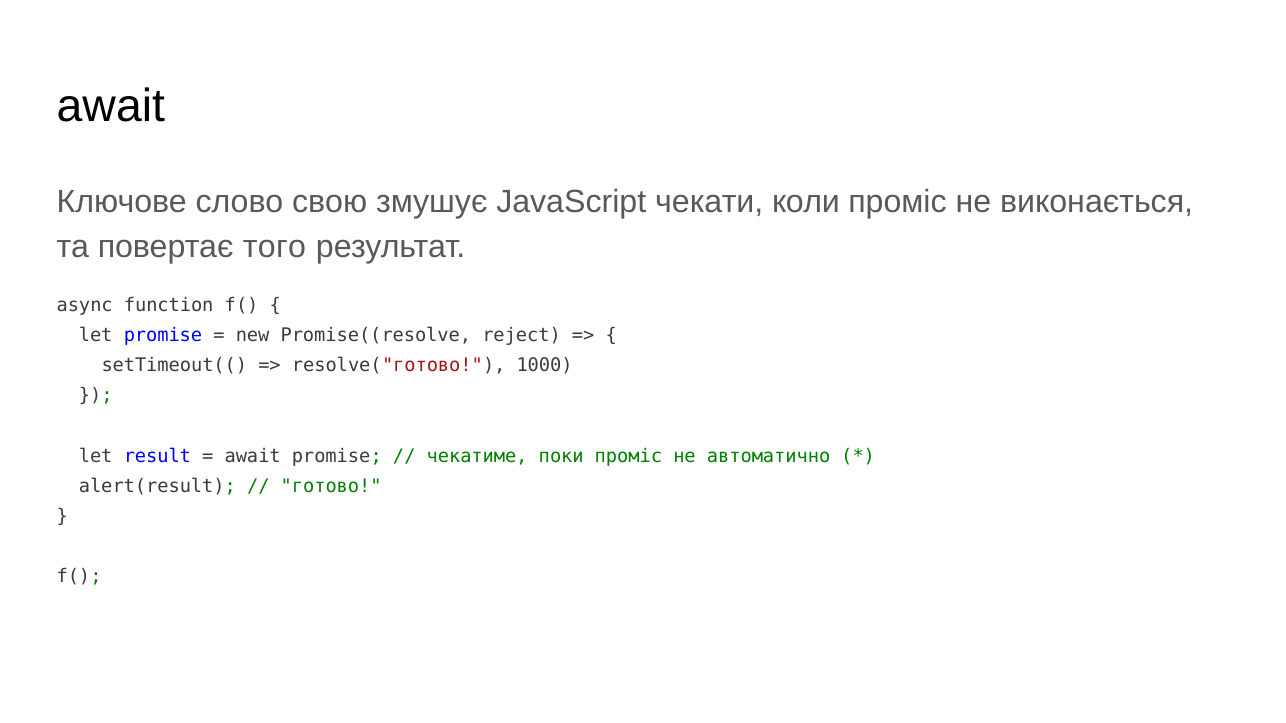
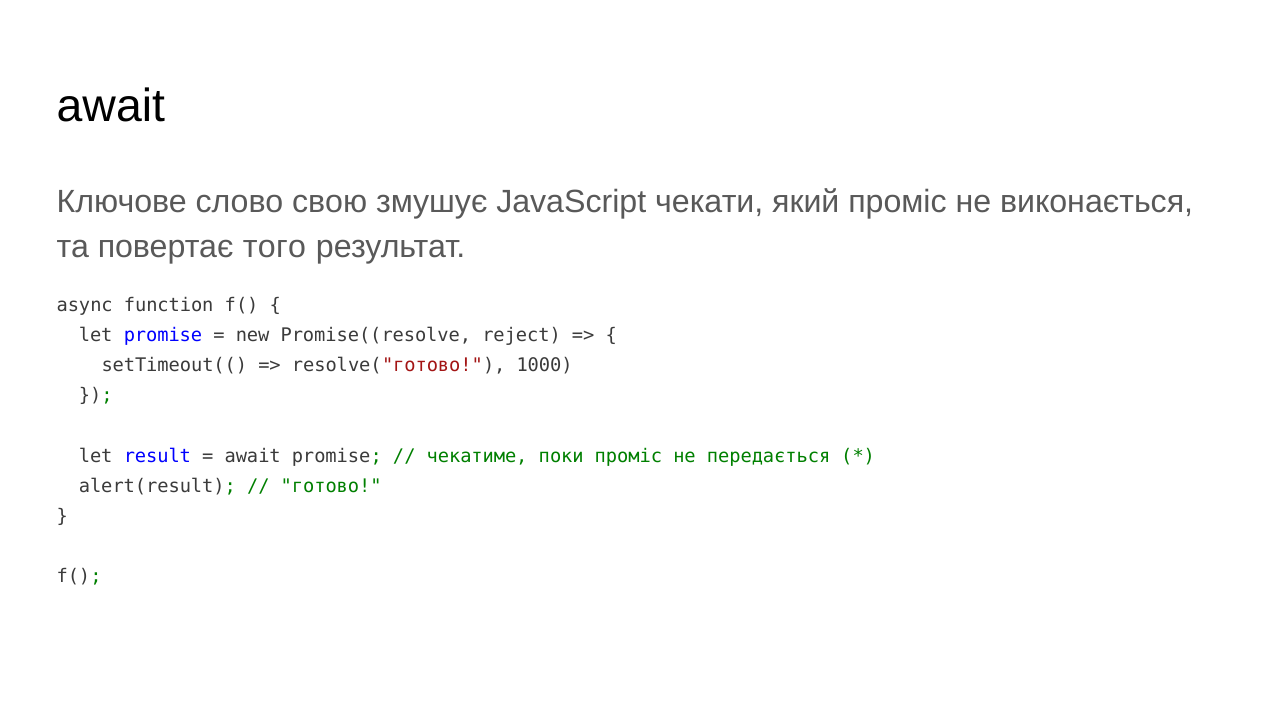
коли: коли -> який (806, 202)
автоматично: автоматично -> передається (769, 456)
